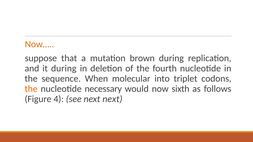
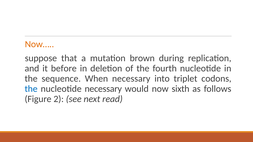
it during: during -> before (64, 69)
When molecular: molecular -> necessary (131, 79)
the colour: orange -> blue (31, 89)
4: 4 -> 2 (59, 99)
next next: next -> read (112, 99)
